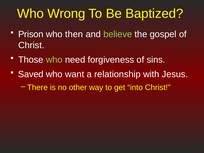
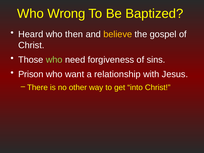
Prison: Prison -> Heard (31, 34)
believe colour: light green -> yellow (118, 34)
Saved: Saved -> Prison (31, 74)
